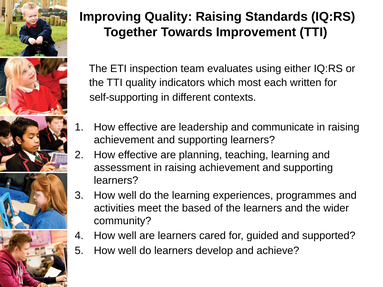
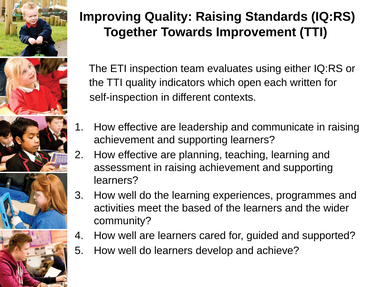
most: most -> open (250, 83)
self-supporting: self-supporting -> self-inspection (124, 98)
